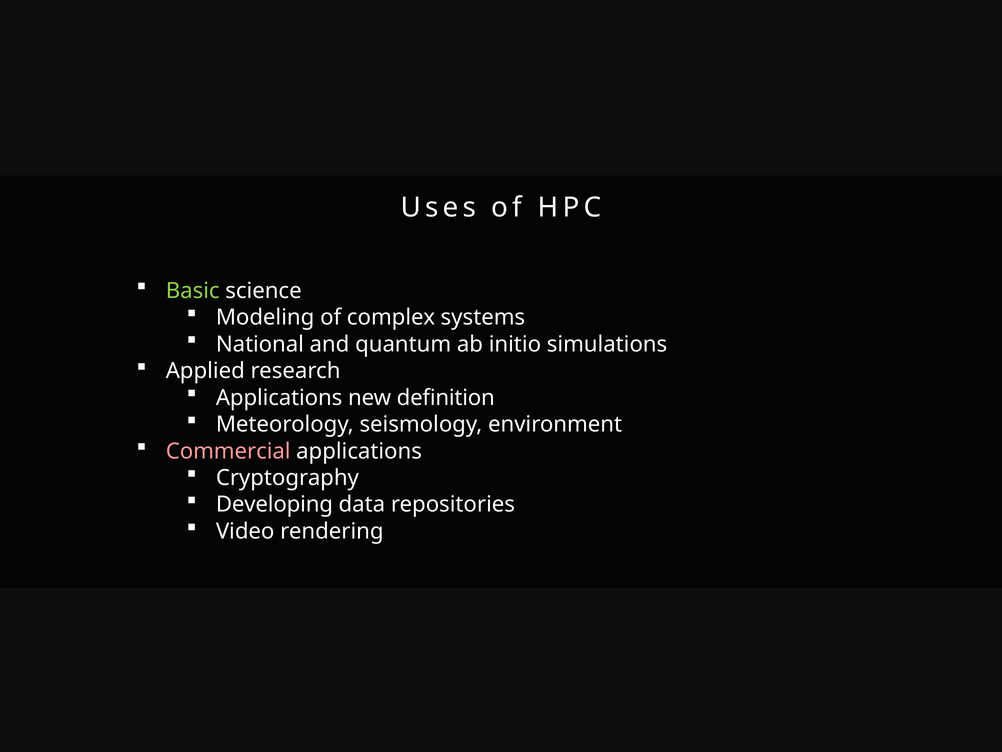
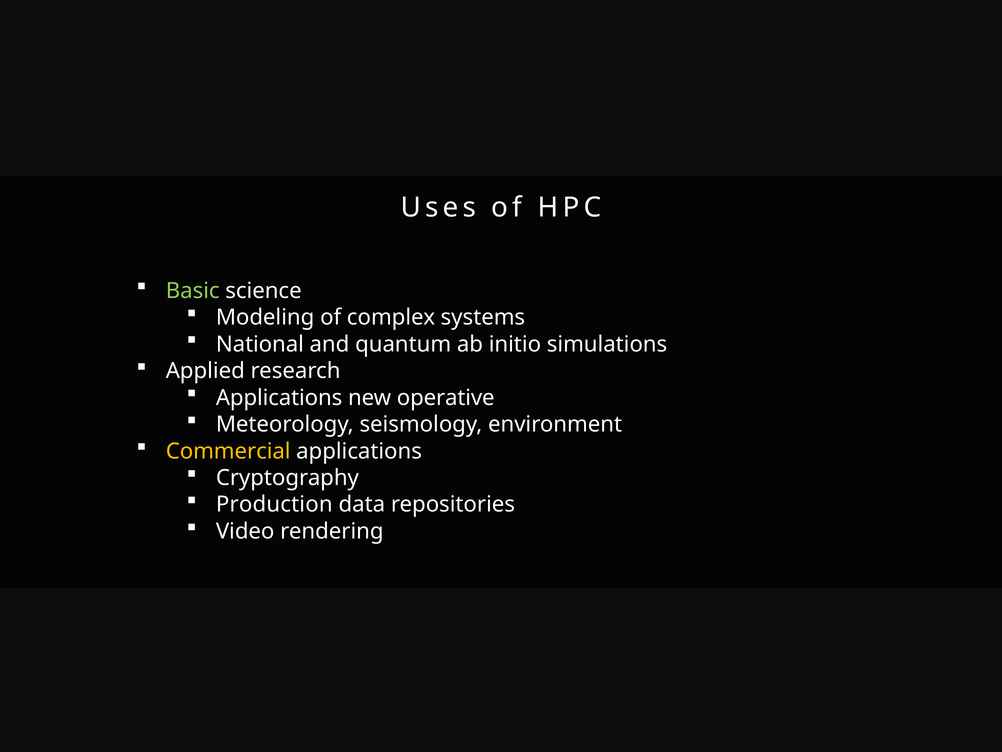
definition: definition -> operative (446, 397)
Commercial colour: pink -> yellow (228, 451)
Developing: Developing -> Production (274, 504)
